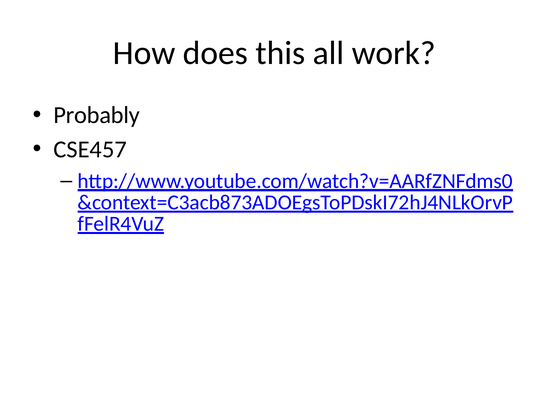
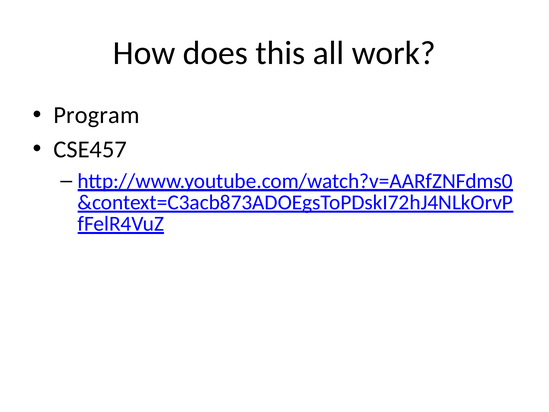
Probably: Probably -> Program (97, 115)
